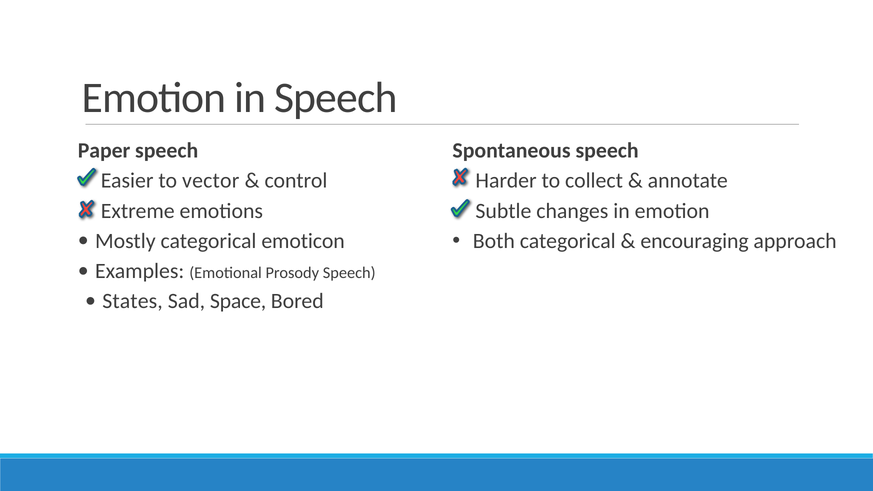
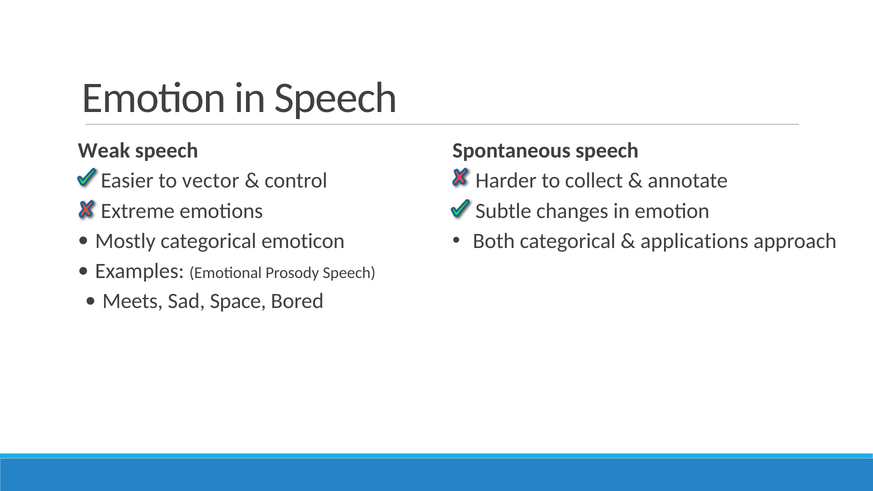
Paper: Paper -> Weak (104, 151)
encouraging: encouraging -> applications (694, 241)
States: States -> Meets (133, 301)
